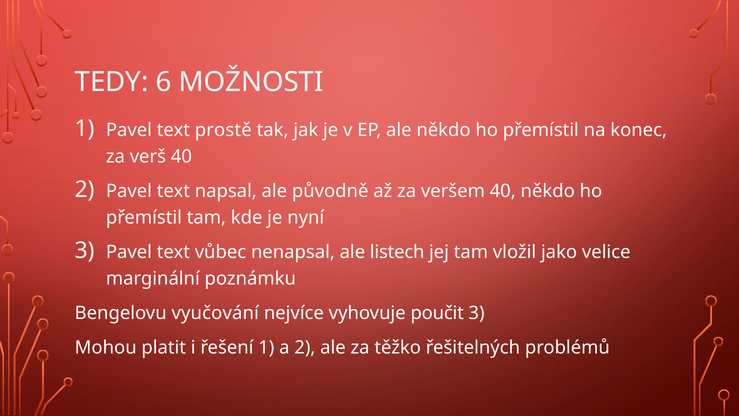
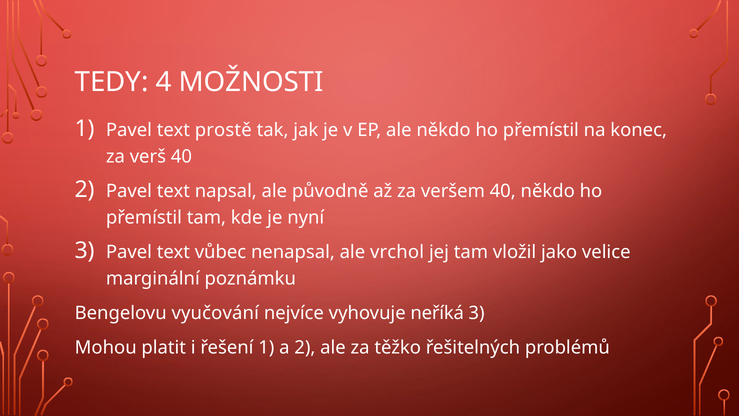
6: 6 -> 4 (164, 82)
listech: listech -> vrchol (397, 252)
poučit: poučit -> neříká (437, 313)
